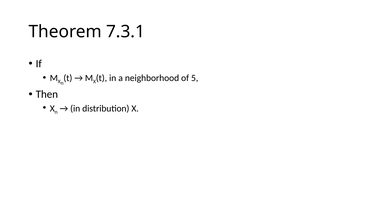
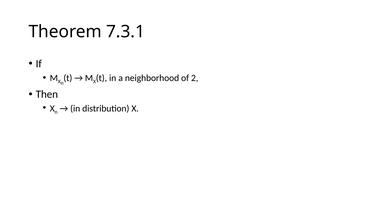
5: 5 -> 2 (195, 78)
